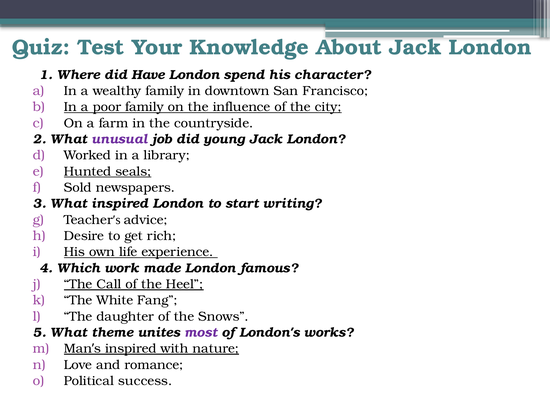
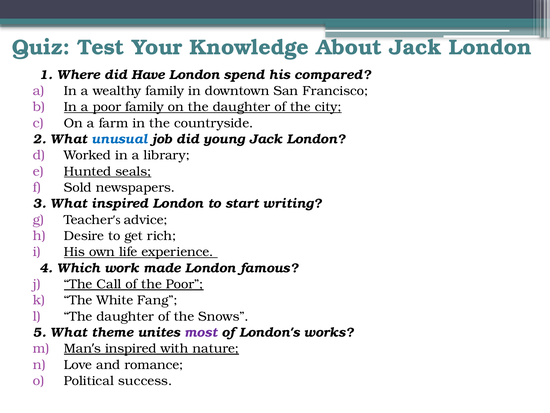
character: character -> compared (333, 75)
on the influence: influence -> daughter (241, 107)
unusual colour: purple -> blue (120, 139)
the Heel: Heel -> Poor (185, 284)
